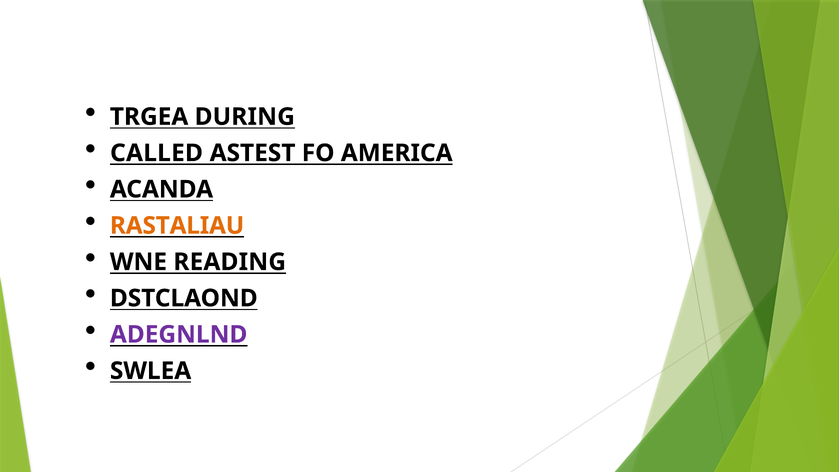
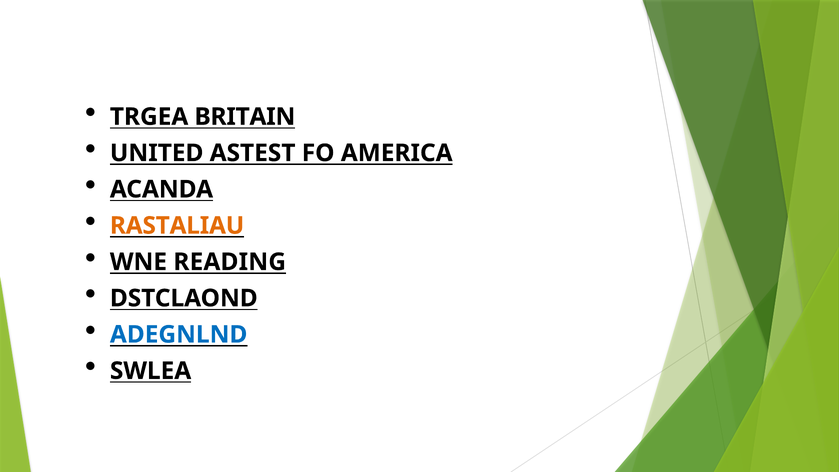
DURING: DURING -> BRITAIN (245, 117)
CALLED: CALLED -> UNITED (157, 153)
ADEGNLND colour: purple -> blue (179, 334)
